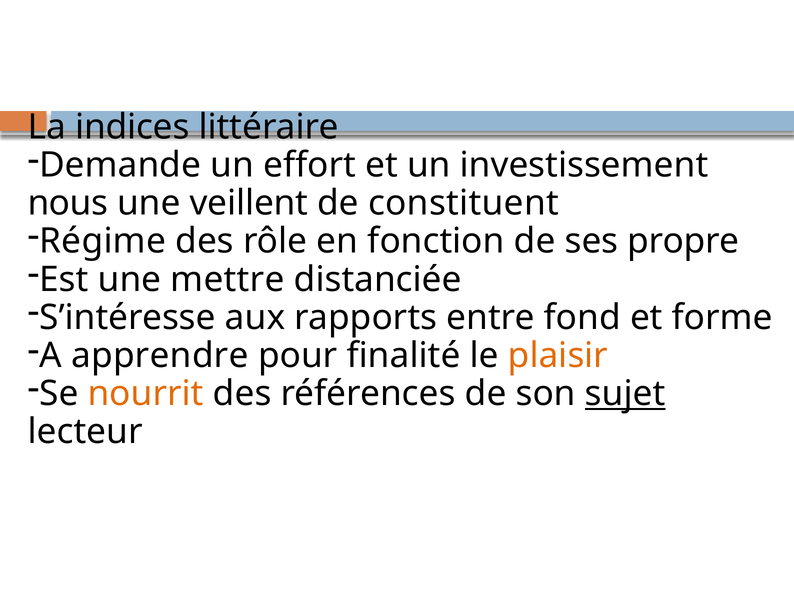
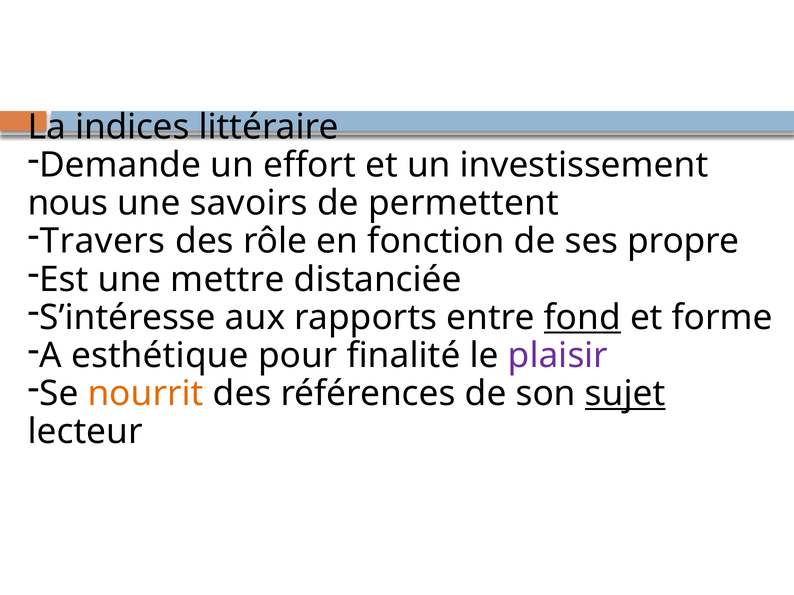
veillent: veillent -> savoirs (249, 203)
constituent: constituent -> permettent (464, 203)
Régime: Régime -> Travers (103, 241)
fond underline: none -> present (582, 318)
apprendre: apprendre -> esthétique (160, 356)
plaisir colour: orange -> purple (558, 356)
